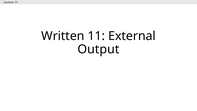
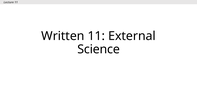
Output: Output -> Science (99, 49)
